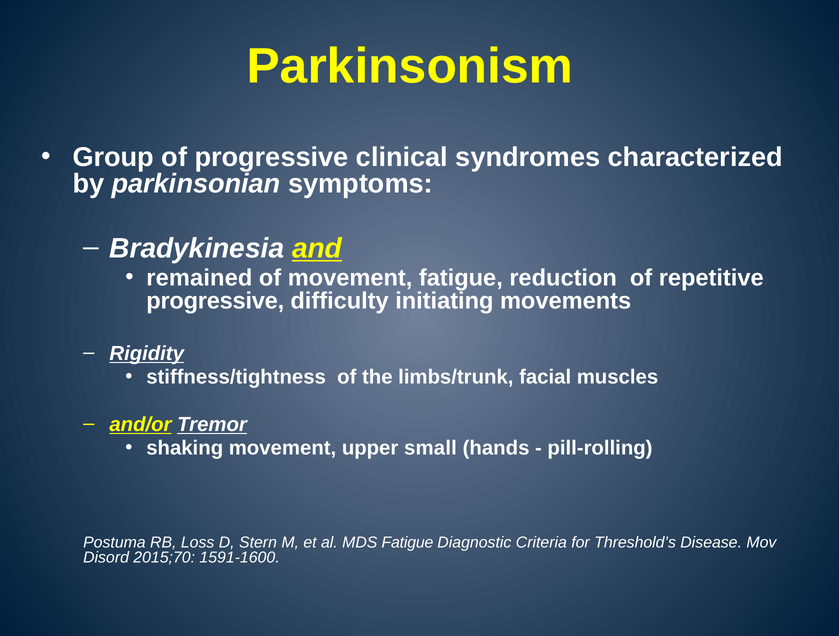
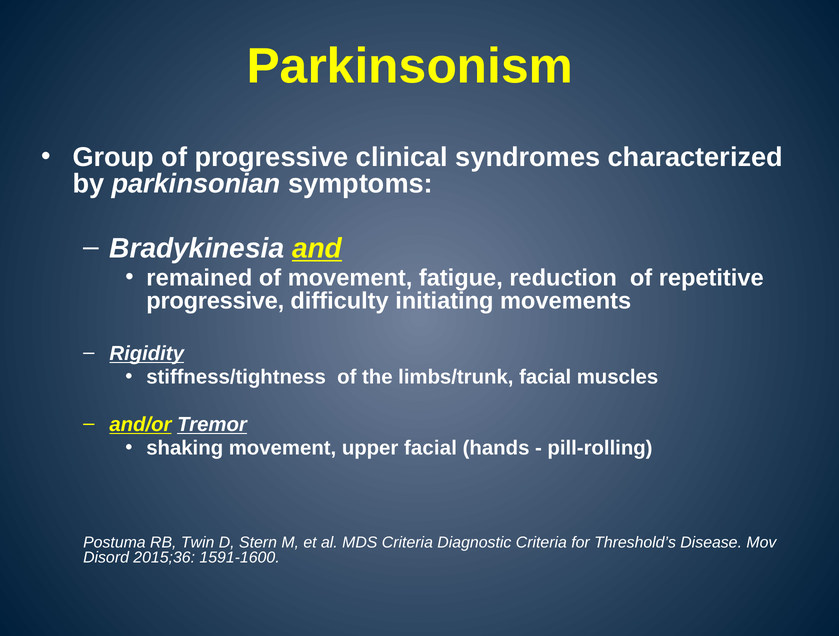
upper small: small -> facial (430, 448)
Loss: Loss -> Twin (198, 542)
MDS Fatigue: Fatigue -> Criteria (407, 542)
2015;70: 2015;70 -> 2015;36 (164, 557)
